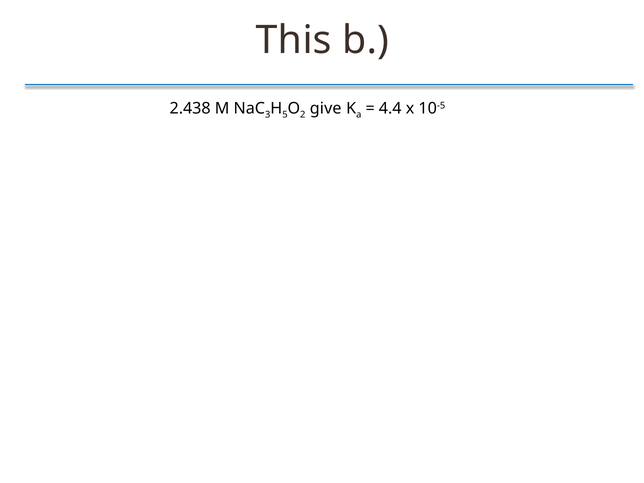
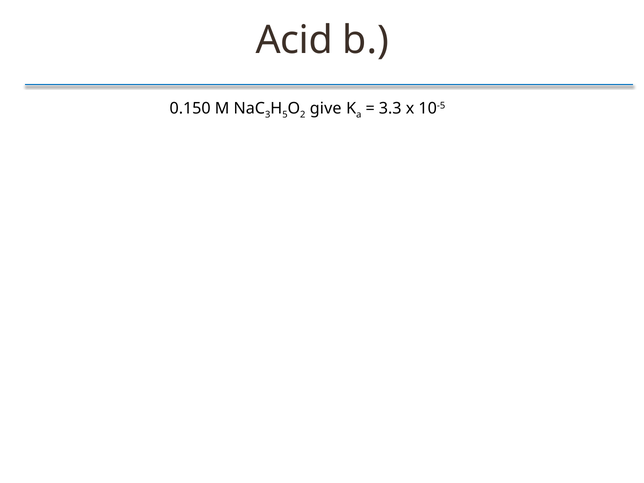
This: This -> Acid (294, 40)
2.438: 2.438 -> 0.150 (190, 108)
4.4: 4.4 -> 3.3 (390, 108)
